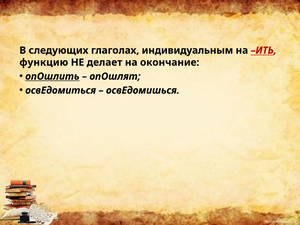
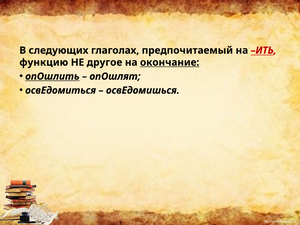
индивидуальным: индивидуальным -> предпочитаемый (187, 50)
делает: делает -> другое (105, 62)
окончание underline: none -> present (170, 62)
